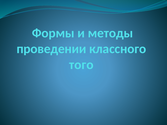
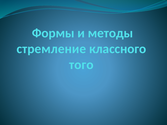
проведении: проведении -> стремление (51, 49)
